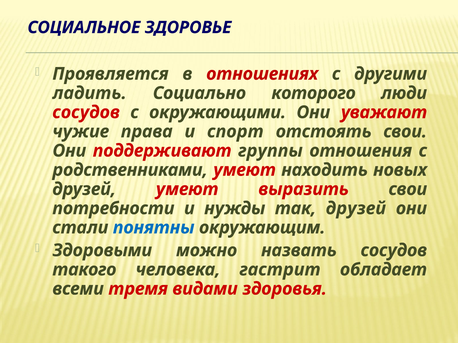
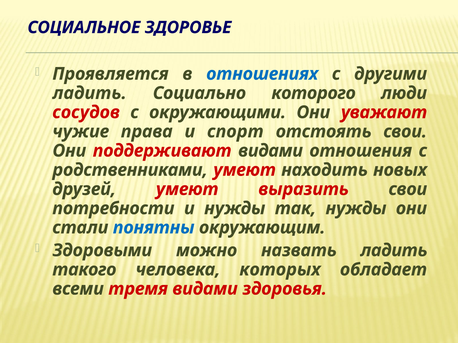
отношениях colour: red -> blue (262, 74)
поддерживают группы: группы -> видами (271, 151)
так друзей: друзей -> нужды (356, 209)
назвать сосудов: сосудов -> ладить (394, 251)
гастрит: гастрит -> которых (280, 270)
